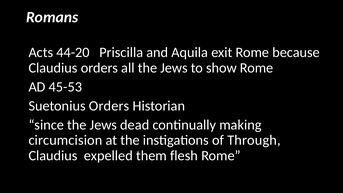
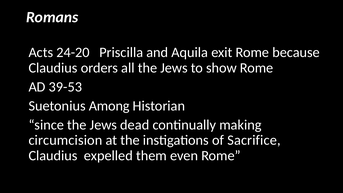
44-20: 44-20 -> 24-20 (73, 52)
45-53: 45-53 -> 39-53 (65, 87)
Suetonius Orders: Orders -> Among (109, 106)
Through: Through -> Sacrifice (254, 140)
flesh: flesh -> even (184, 156)
